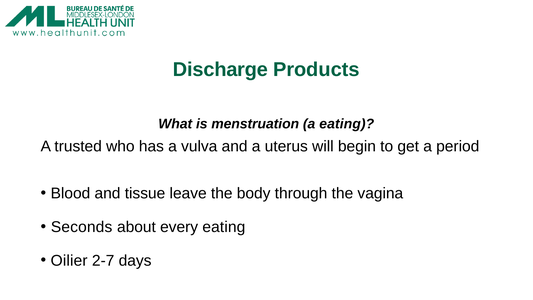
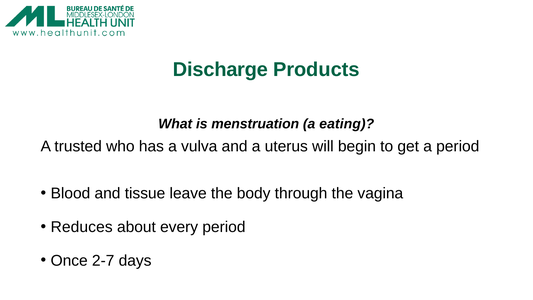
Seconds: Seconds -> Reduces (82, 227)
every eating: eating -> period (224, 227)
Oilier: Oilier -> Once (69, 260)
